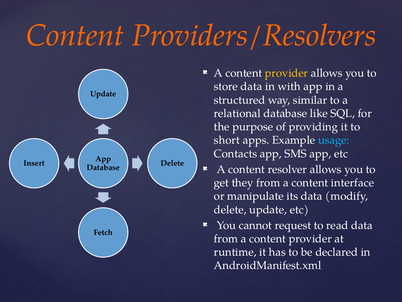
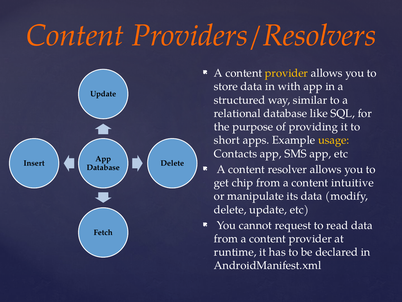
usage colour: light blue -> yellow (334, 140)
they: they -> chip (242, 183)
interface: interface -> intuitive (352, 183)
